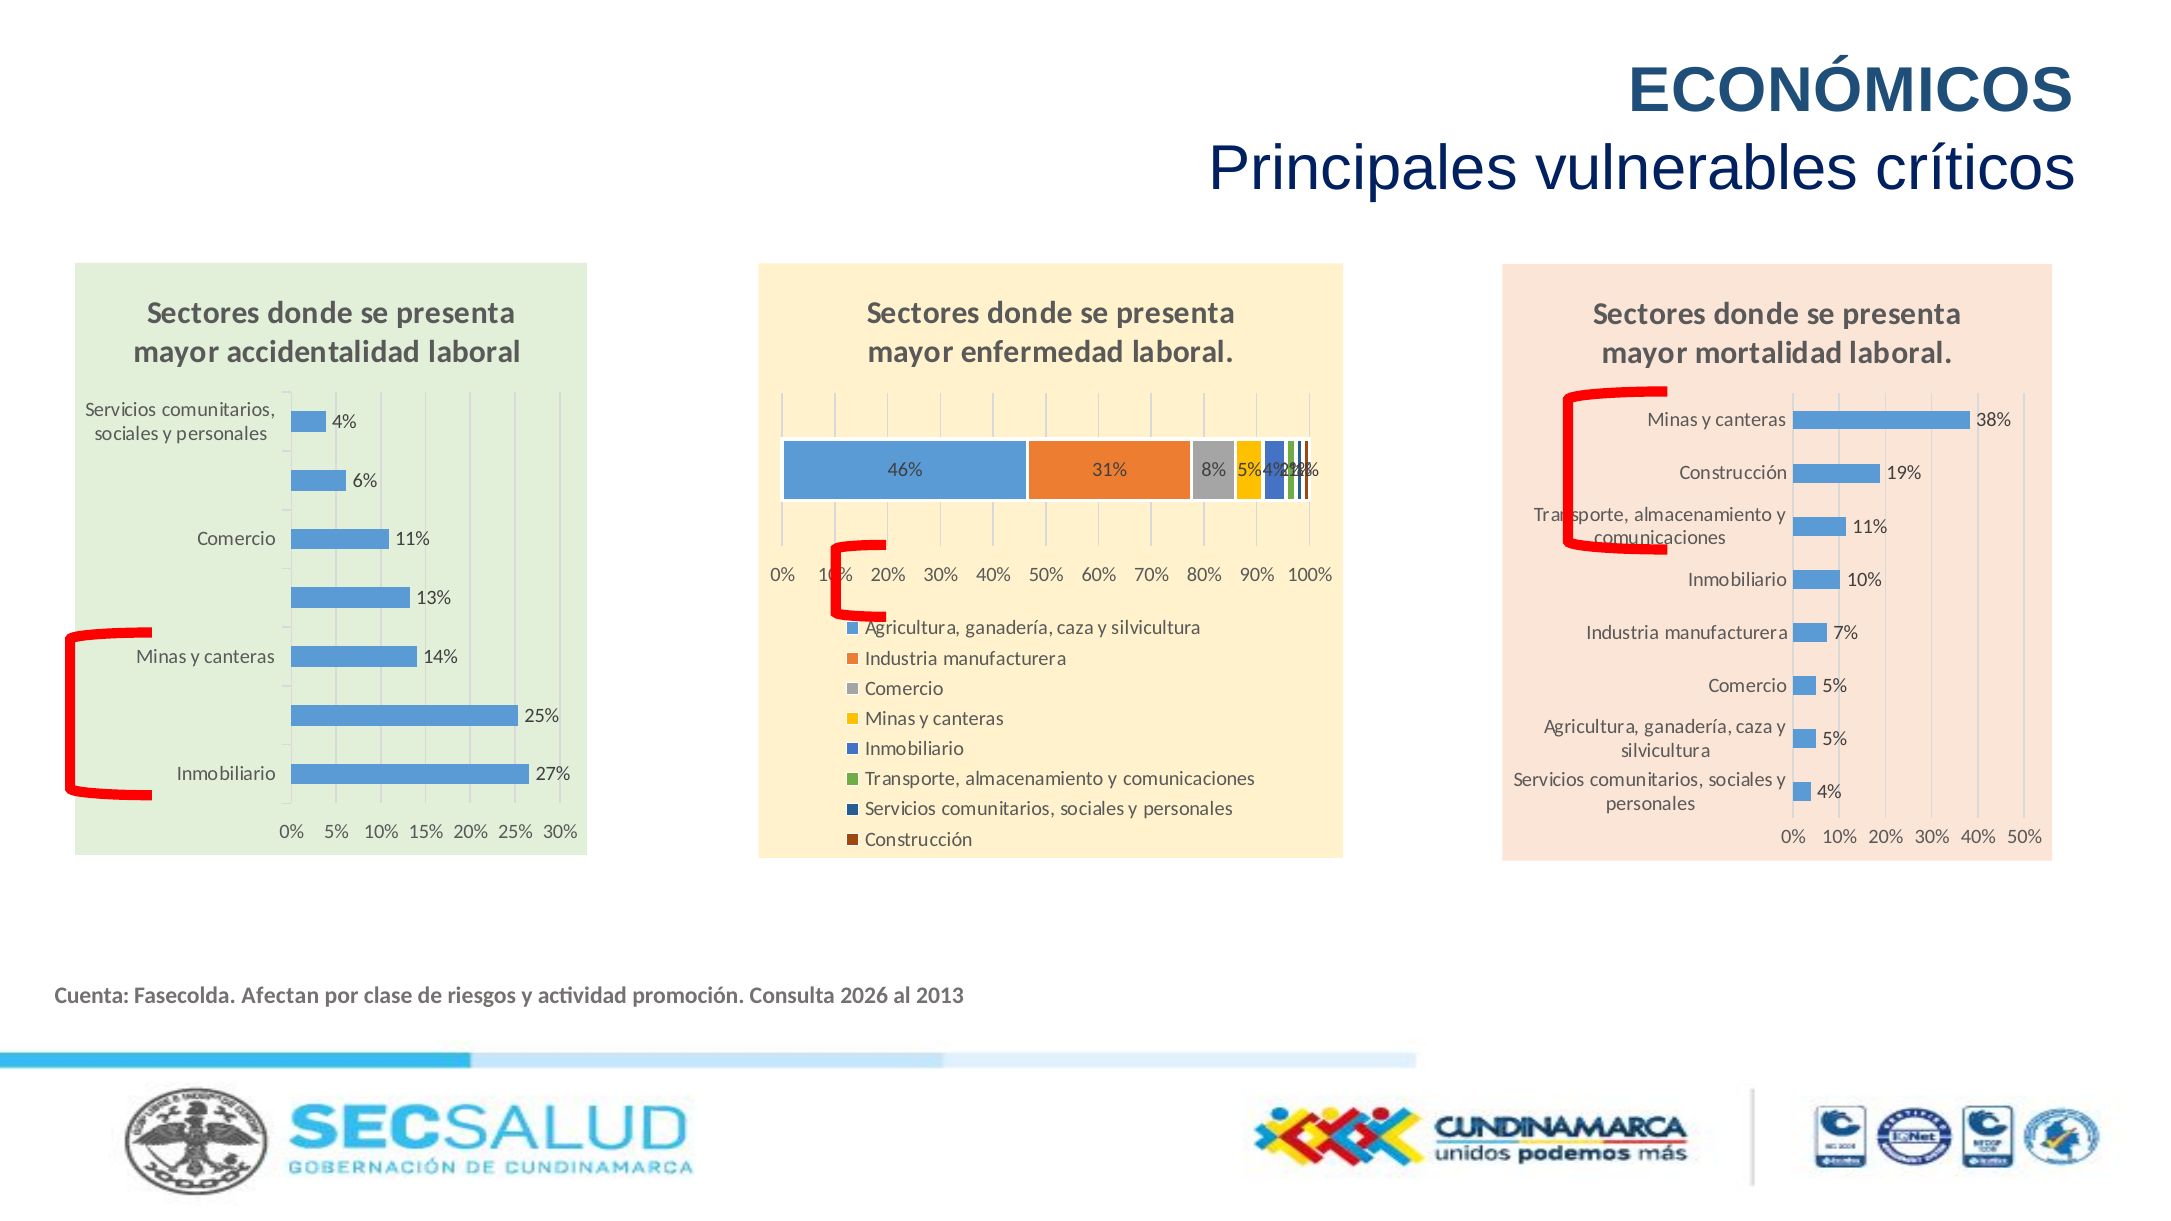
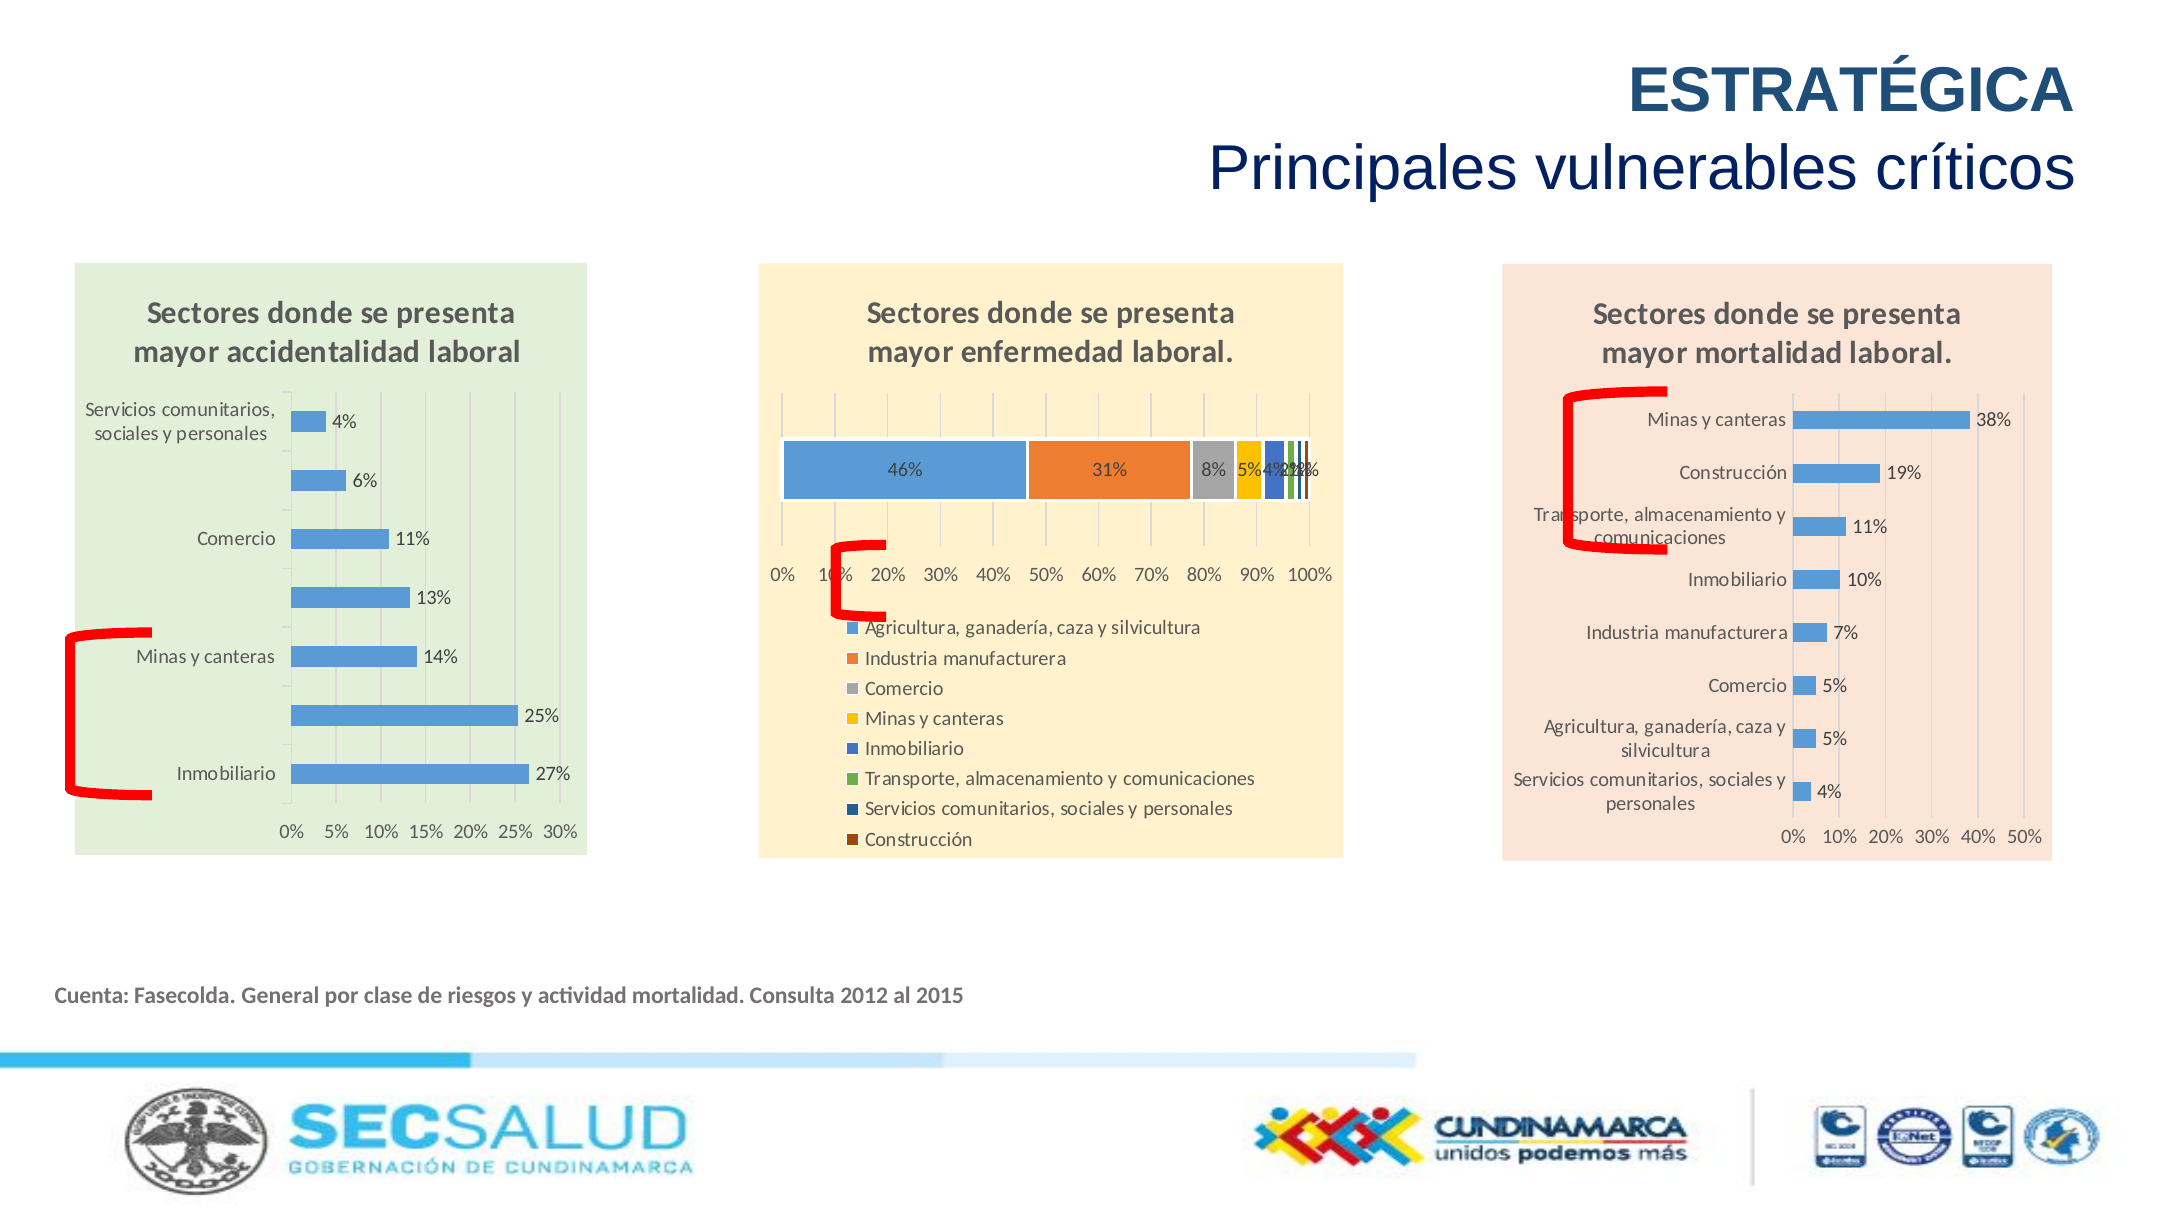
ECONÓMICOS: ECONÓMICOS -> ESTRATÉGICA (1852, 91)
Afectan: Afectan -> General (280, 996)
actividad promoción: promoción -> mortalidad (689, 996)
2026: 2026 -> 2012 (864, 996)
2013: 2013 -> 2015 (940, 996)
